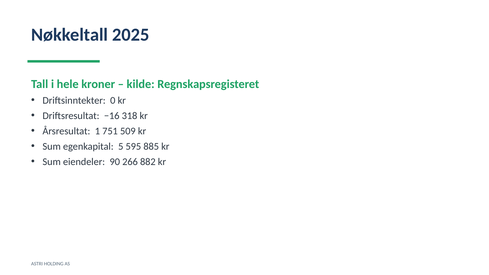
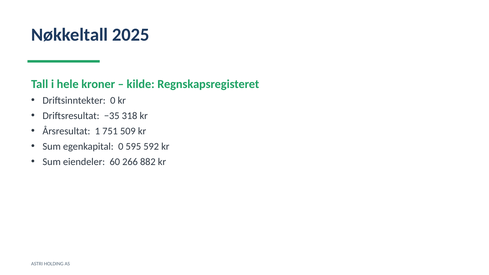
−16: −16 -> −35 (112, 116)
egenkapital 5: 5 -> 0 (121, 146)
885: 885 -> 592 (151, 146)
90: 90 -> 60 (115, 162)
